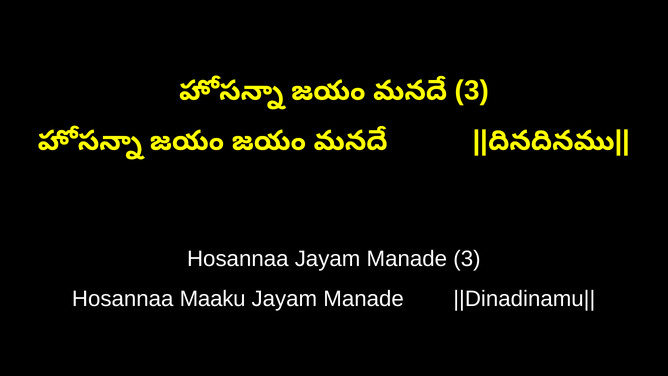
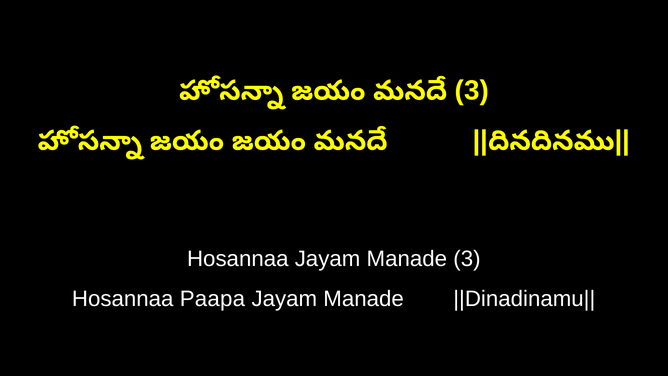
Maaku: Maaku -> Paapa (212, 299)
